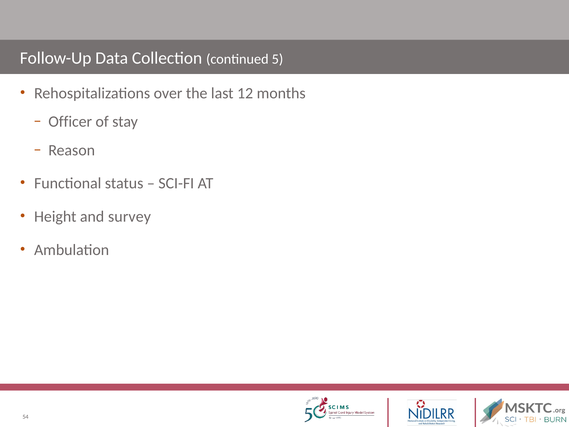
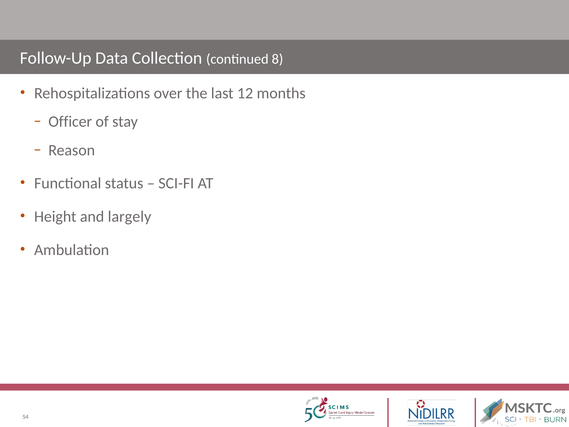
5: 5 -> 8 (277, 59)
survey: survey -> largely (130, 216)
